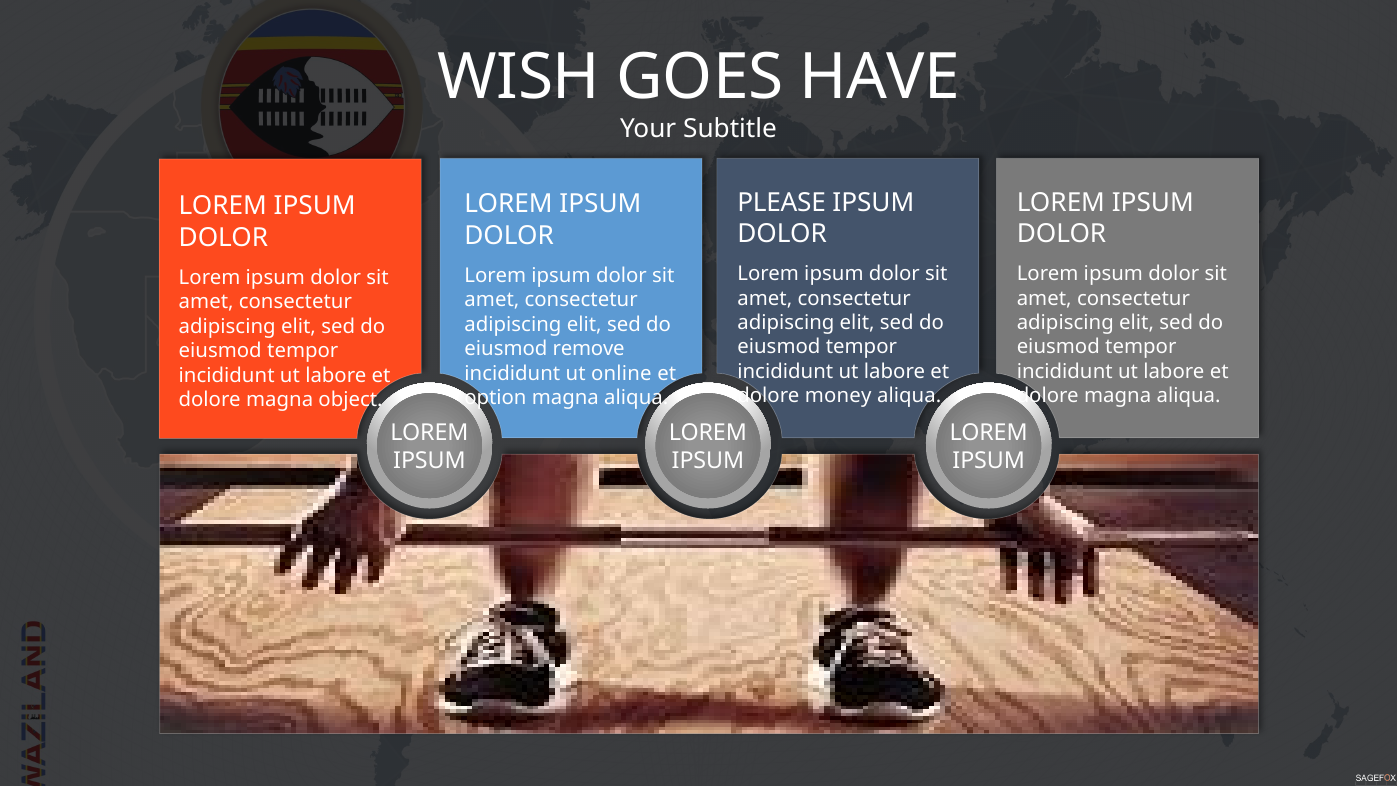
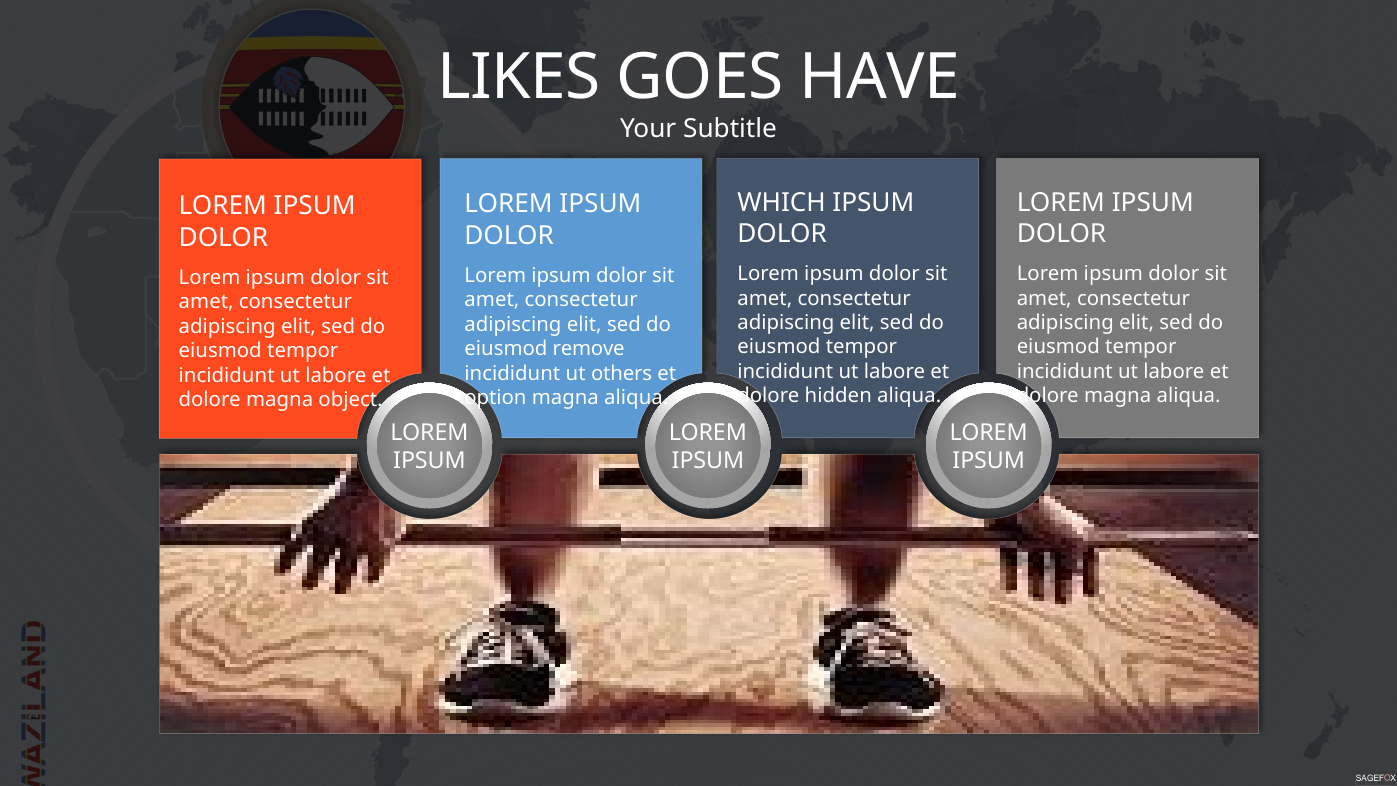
WISH: WISH -> LIKES (519, 78)
PLEASE: PLEASE -> WHICH (782, 203)
online: online -> others (622, 373)
money: money -> hidden (838, 396)
